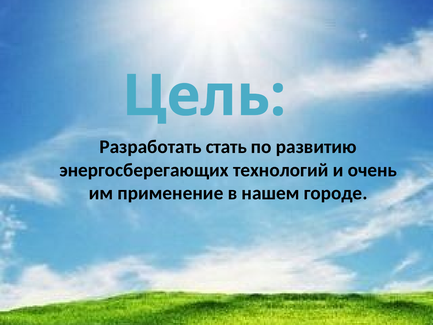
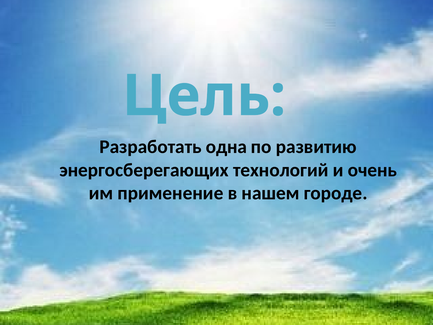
стать: стать -> одна (226, 147)
